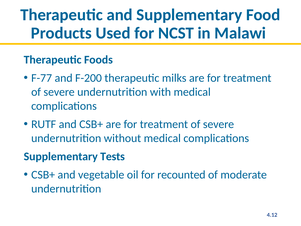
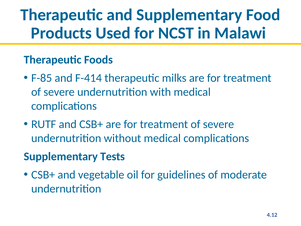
F-77: F-77 -> F-85 (42, 78)
F-200: F-200 -> F-414 (88, 78)
recounted: recounted -> guidelines (181, 175)
